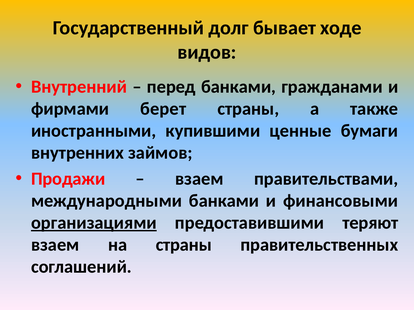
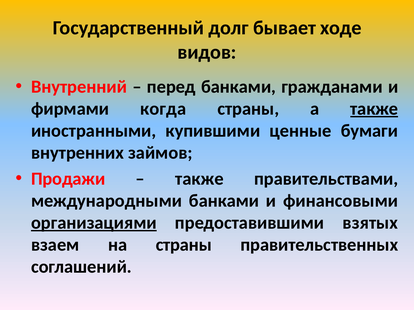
берет: берет -> когда (163, 109)
также underline: none -> present (374, 109)
взаем: взаем -> также (199, 179)
теряют: теряют -> взятых (370, 223)
